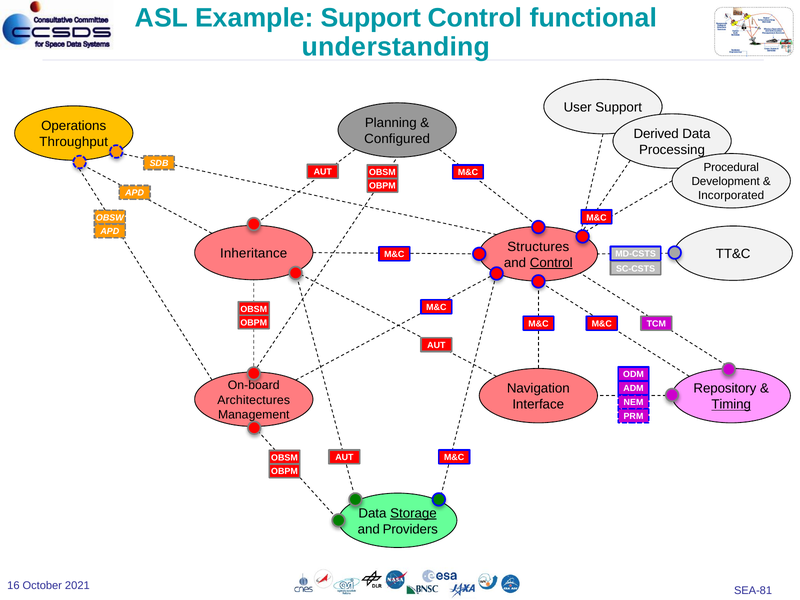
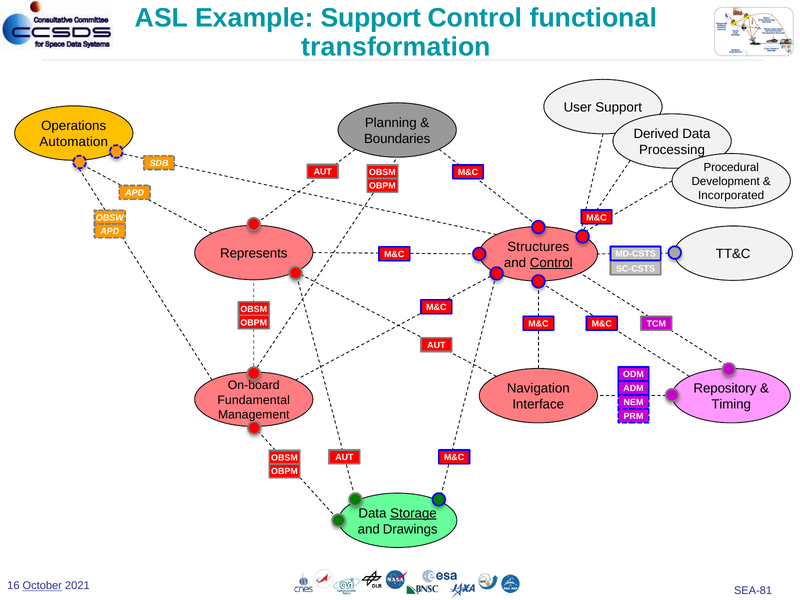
understanding: understanding -> transformation (396, 47)
Configured: Configured -> Boundaries (397, 139)
Throughput: Throughput -> Automation (74, 142)
Inheritance: Inheritance -> Represents (254, 253)
Architectures: Architectures -> Fundamental (254, 400)
Timing underline: present -> none (731, 405)
Providers: Providers -> Drawings (410, 529)
October underline: none -> present (42, 586)
